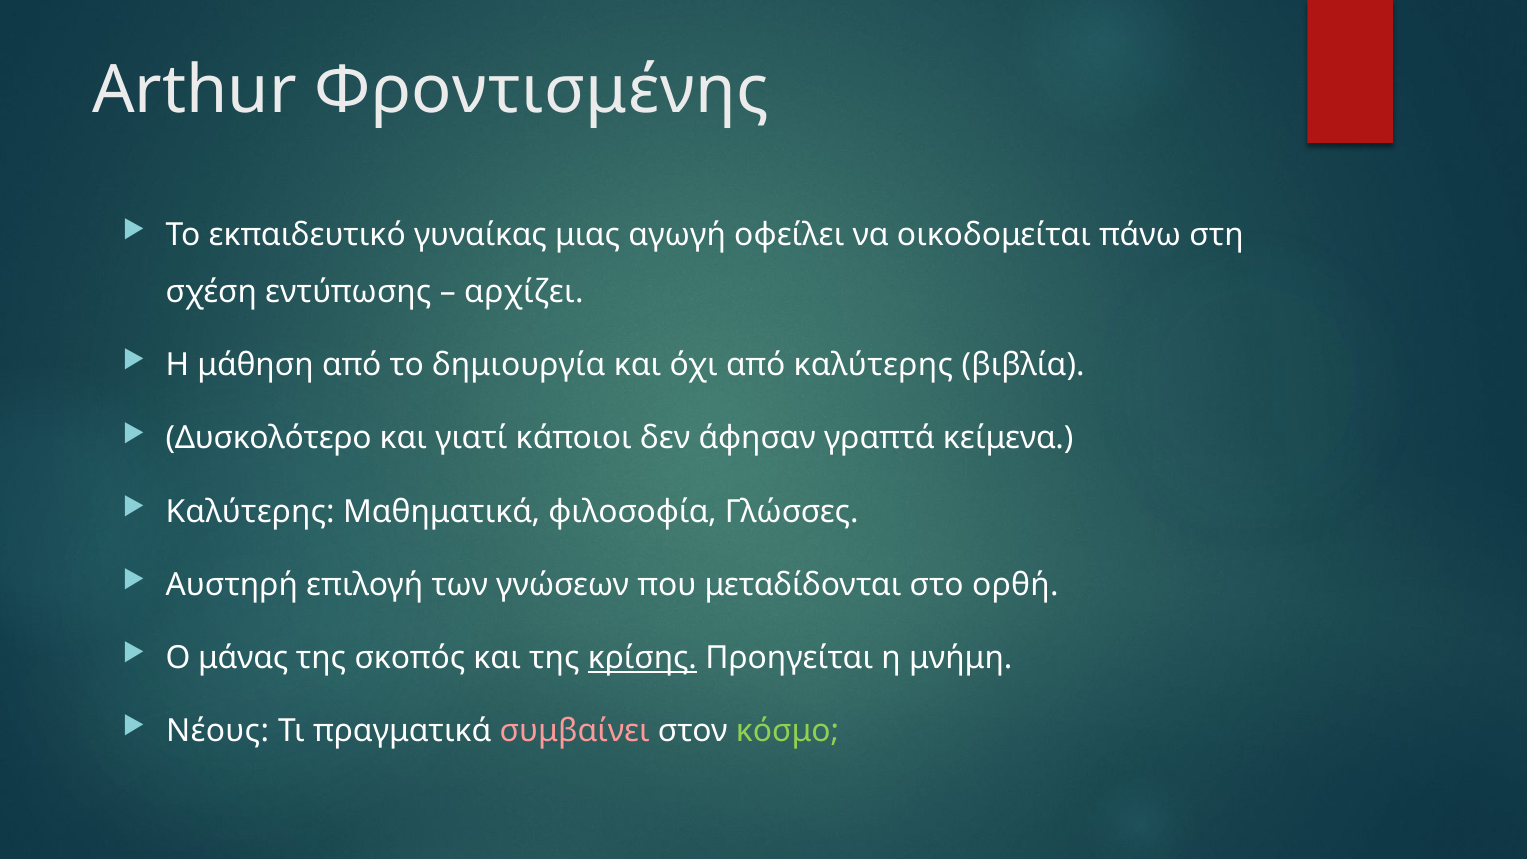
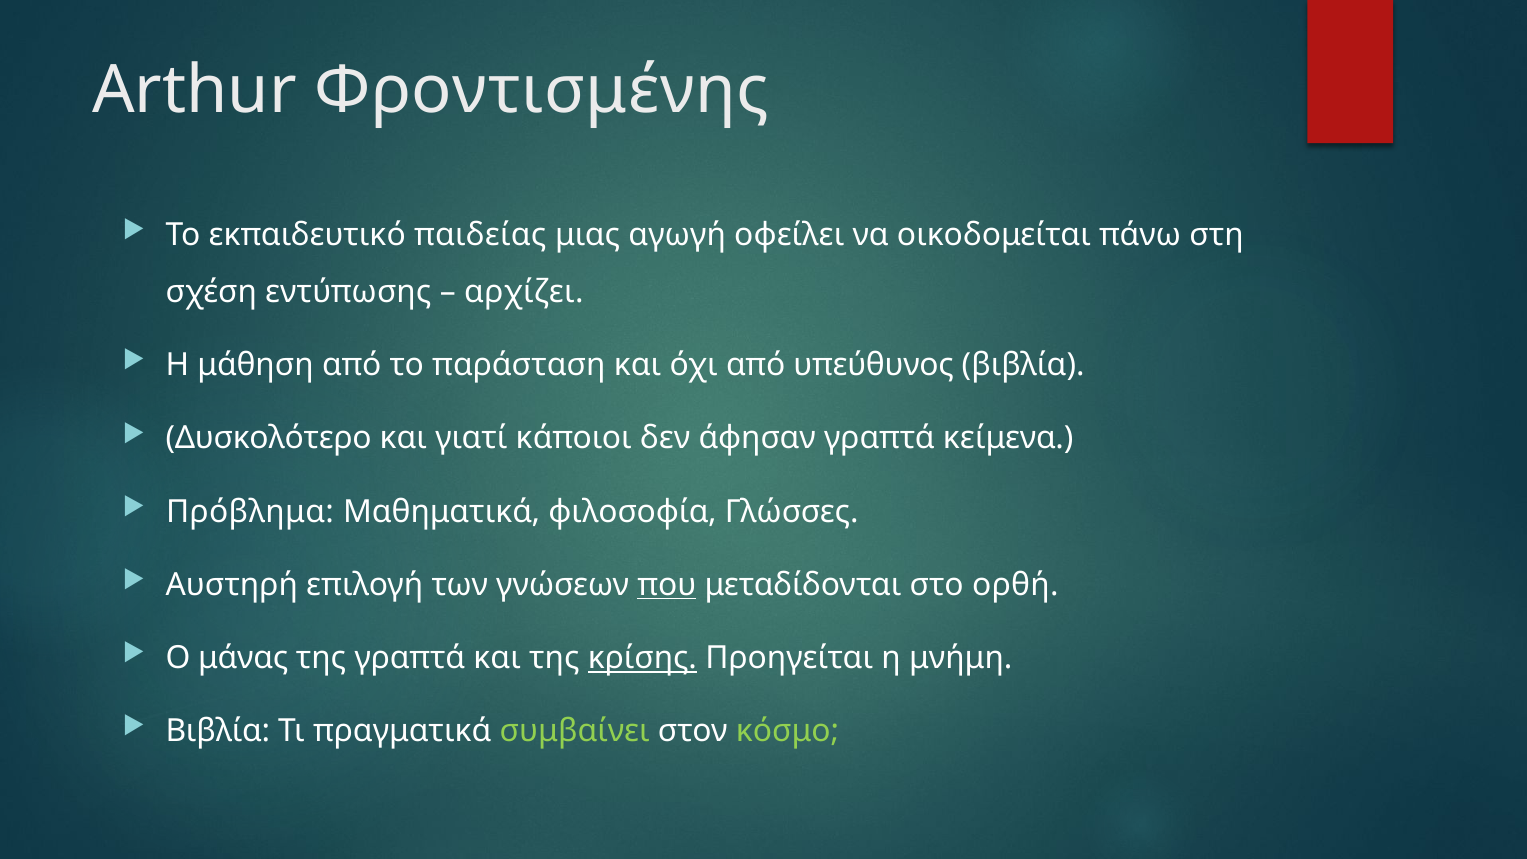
γυναίκας: γυναίκας -> παιδείας (480, 235)
δημιουργία: δημιουργία -> παράσταση (519, 365)
από καλύτερης: καλύτερης -> υπεύθυνος (874, 365)
Καλύτερης: Καλύτερης -> Πρόβλημα (250, 512)
που underline: none -> present (667, 585)
της σκοπός: σκοπός -> γραπτά (410, 658)
Νέους: Νέους -> Βιβλία (218, 731)
συμβαίνει colour: pink -> light green (575, 731)
